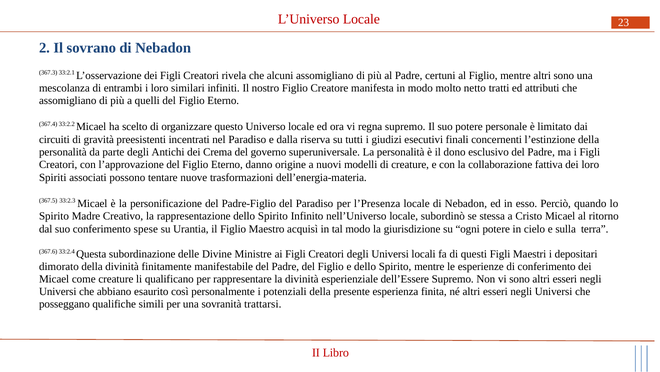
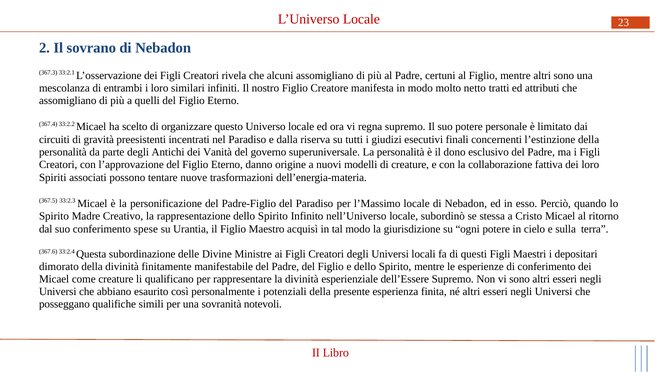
Crema: Crema -> Vanità (218, 152)
l’Presenza: l’Presenza -> l’Massimo (377, 203)
trattarsi: trattarsi -> notevoli (263, 304)
